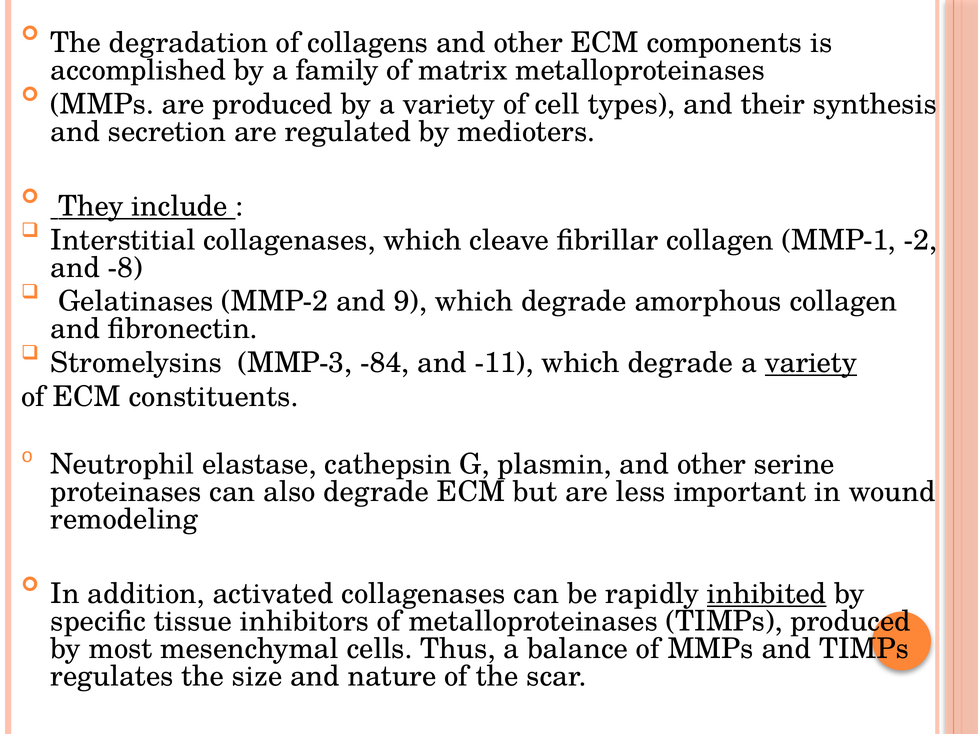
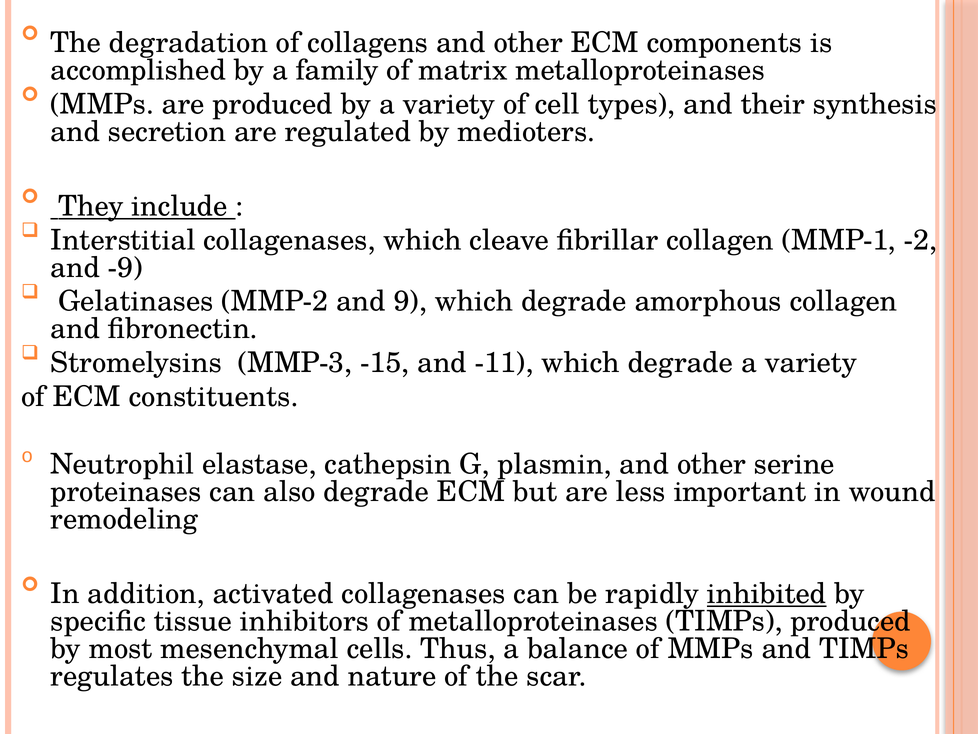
-8: -8 -> -9 (125, 267)
-84: -84 -> -15 (385, 363)
variety underline: present -> none (811, 363)
